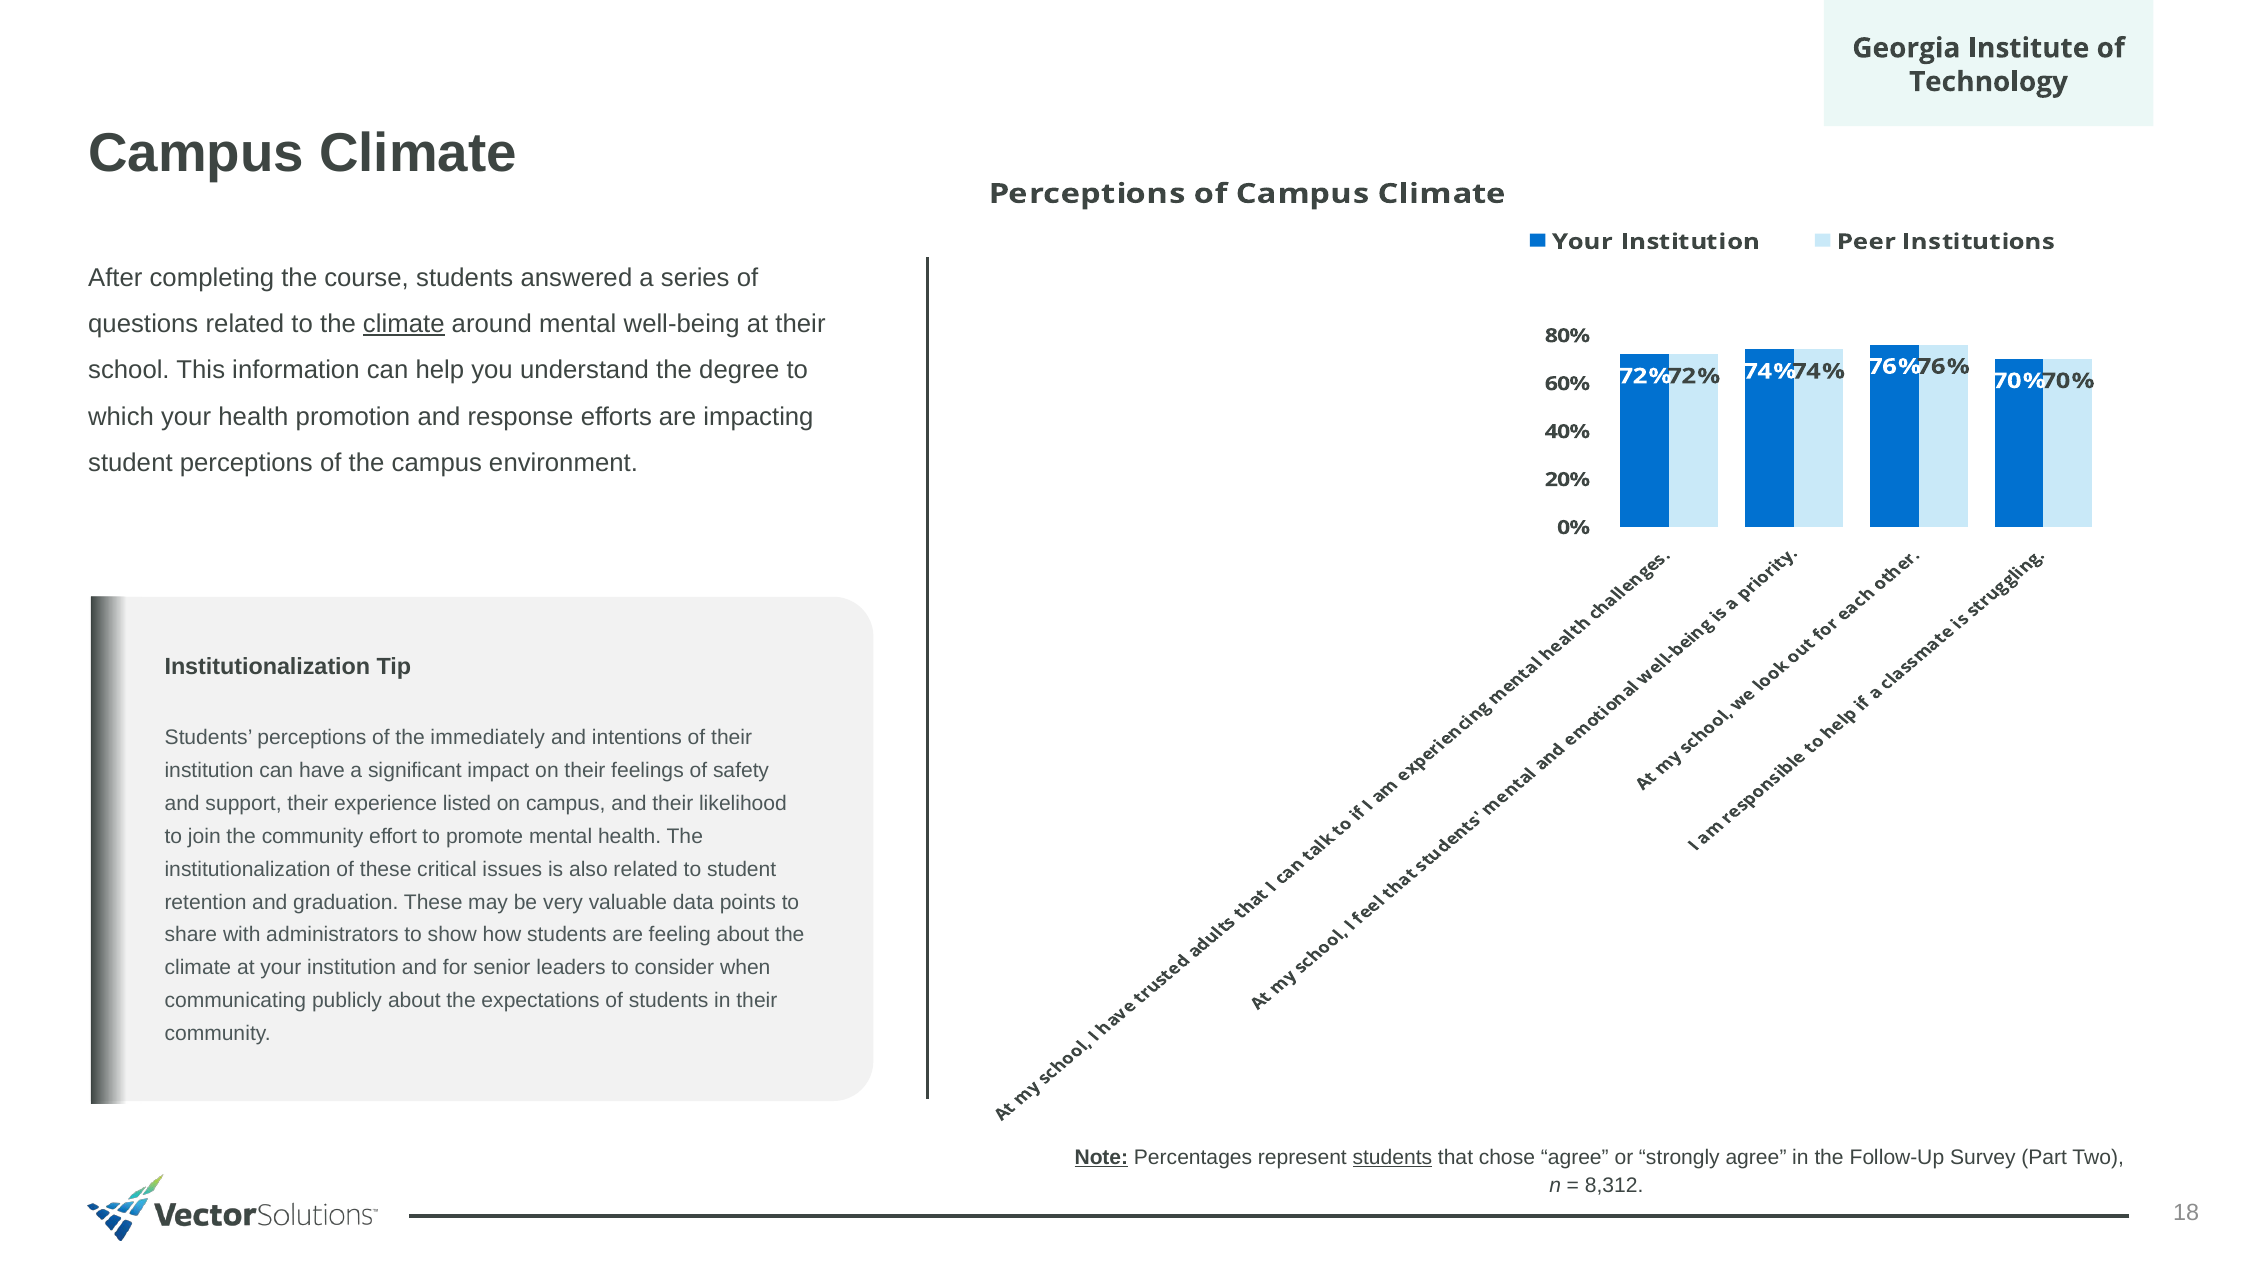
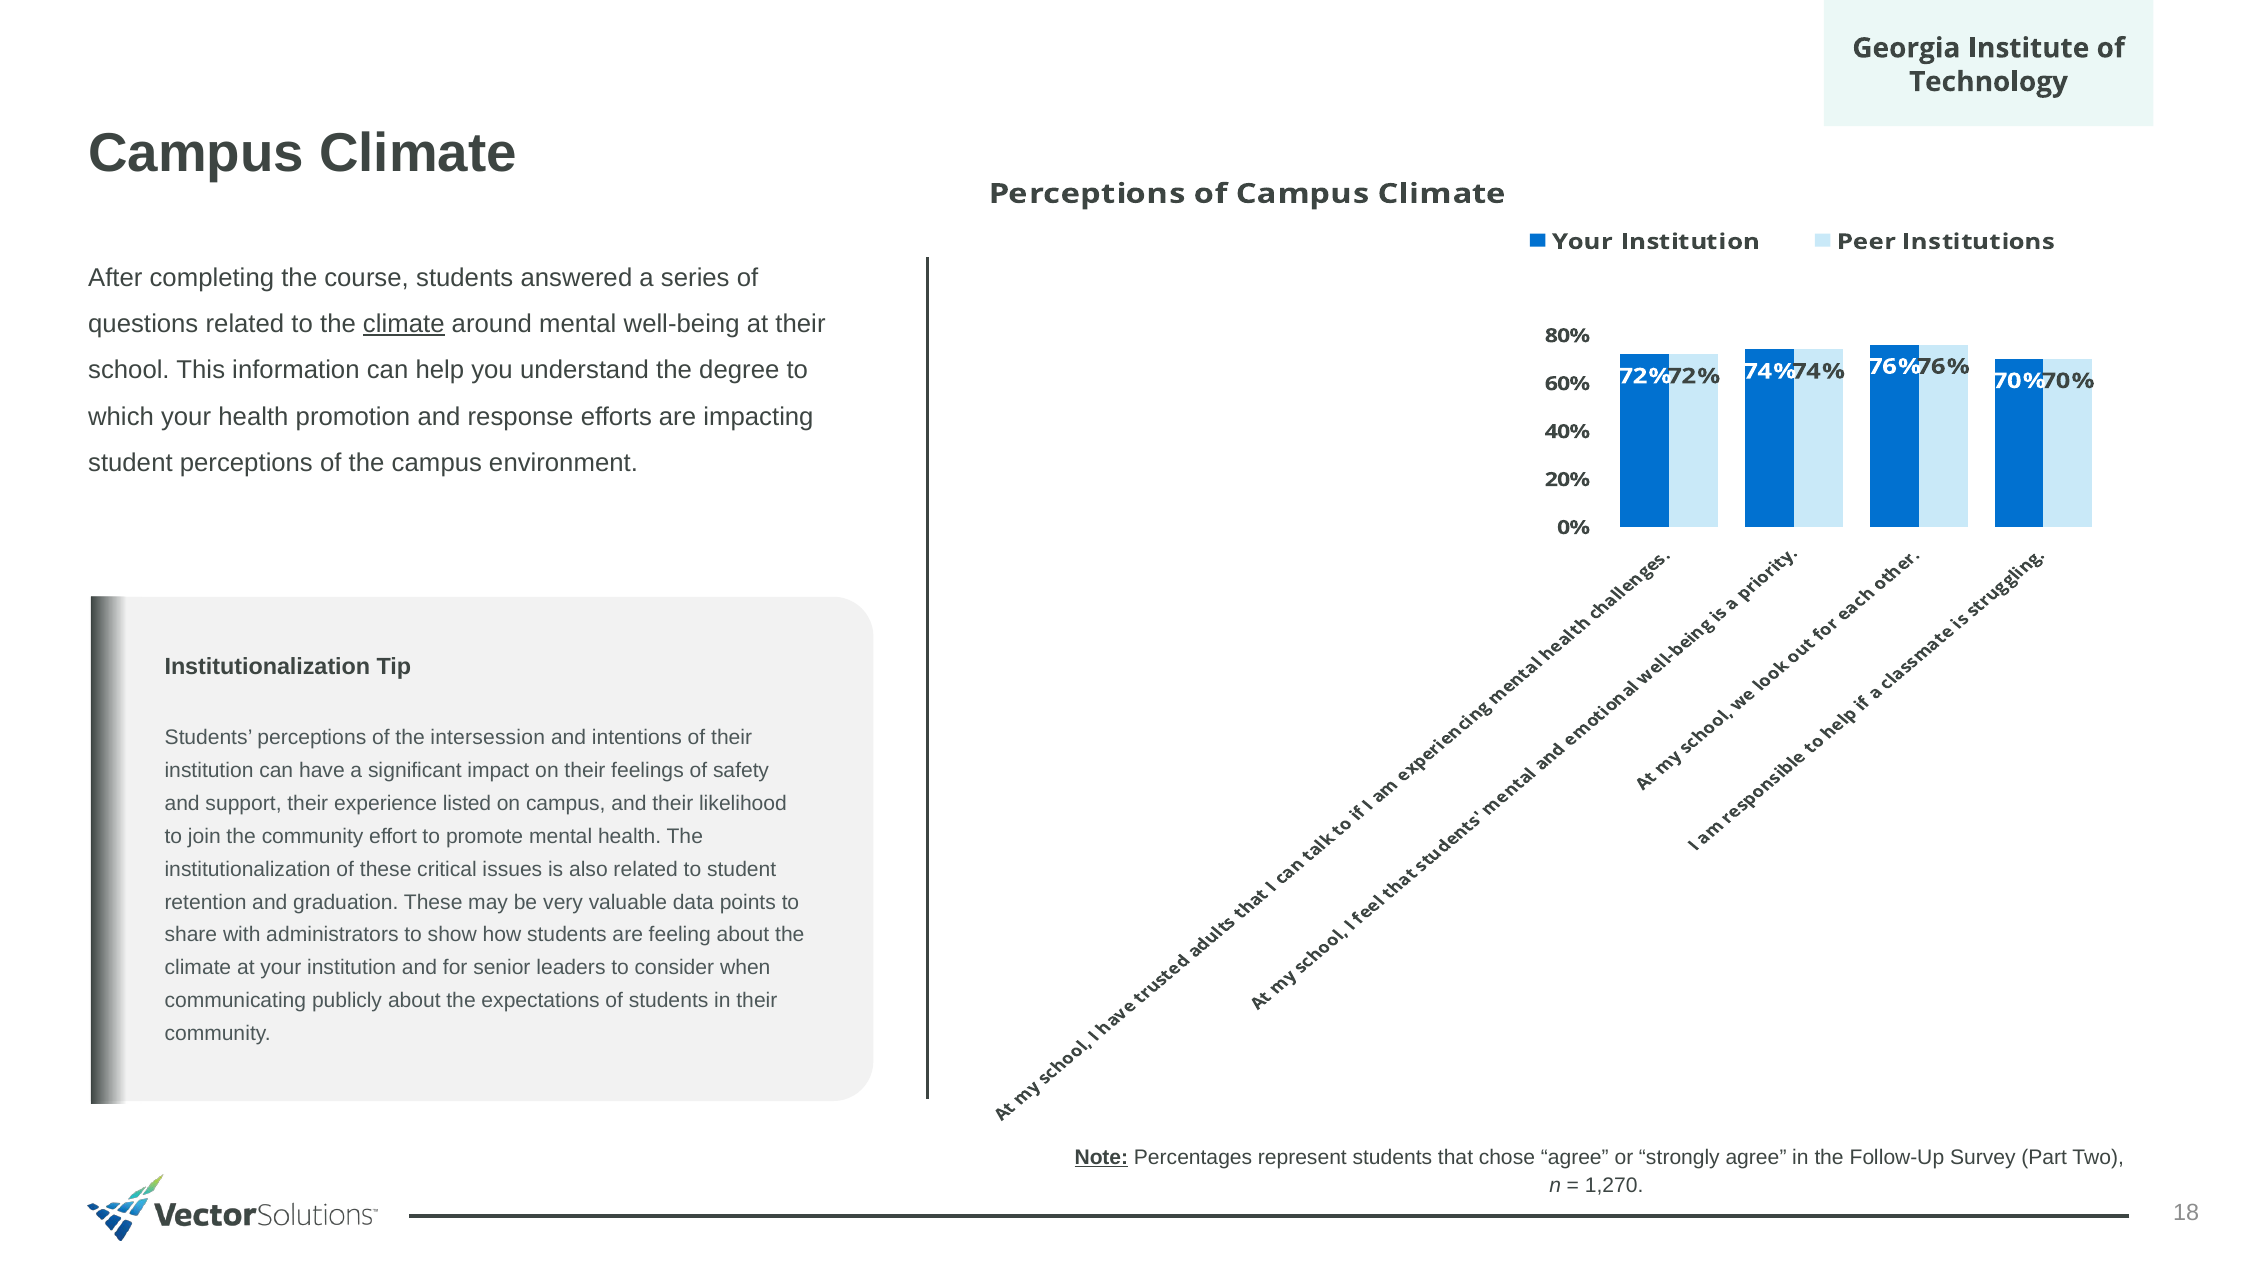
immediately: immediately -> intersession (488, 738)
students underline: present -> none (1392, 1157)
8,312: 8,312 -> 1,270 (1614, 1185)
